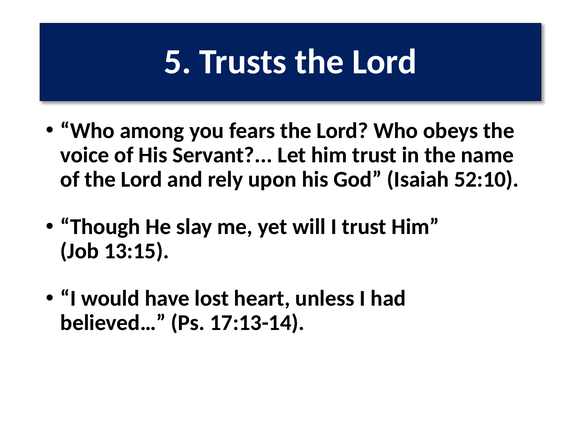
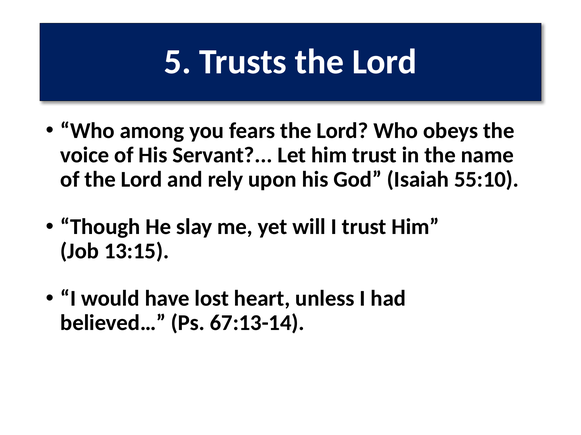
52:10: 52:10 -> 55:10 (487, 180)
17:13-14: 17:13-14 -> 67:13-14 (257, 323)
